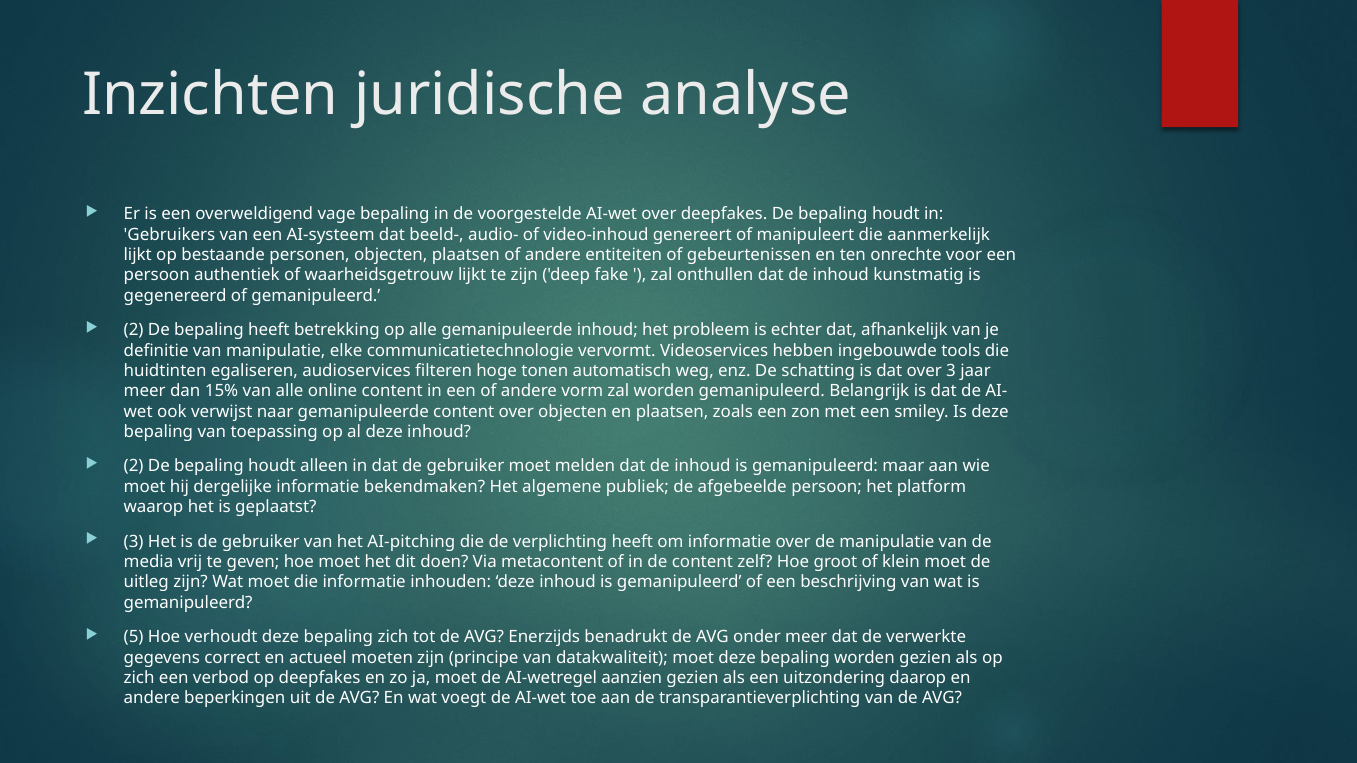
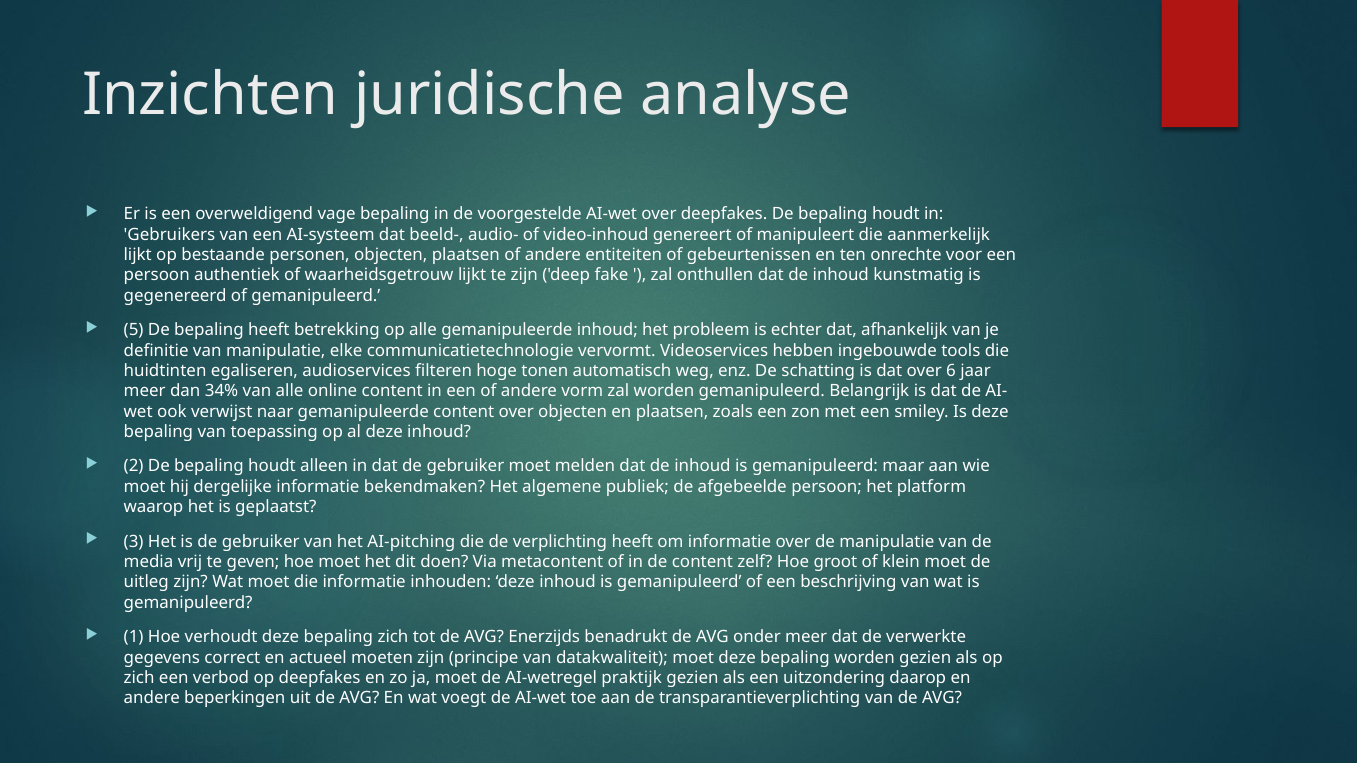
2: 2 -> 5 (134, 330)
over 3: 3 -> 6 (951, 371)
15%: 15% -> 34% (222, 391)
5: 5 -> 1 (134, 637)
aanzien: aanzien -> praktijk (632, 678)
